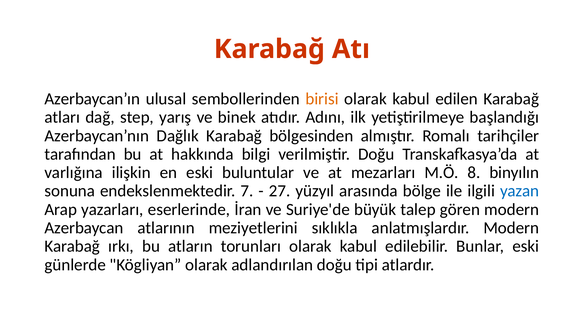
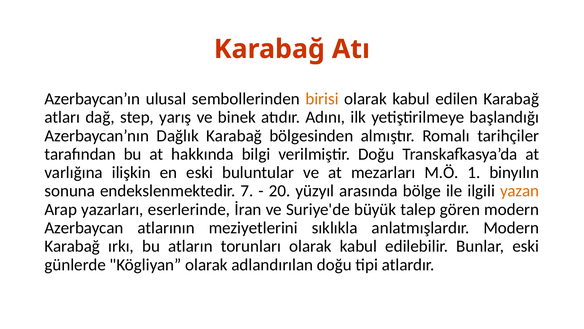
8: 8 -> 1 (474, 172)
27: 27 -> 20 (280, 191)
yazan colour: blue -> orange (520, 191)
